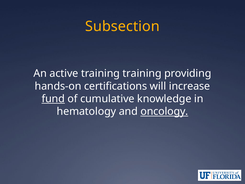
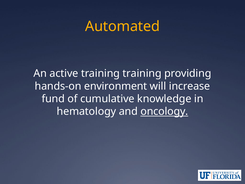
Subsection: Subsection -> Automated (123, 26)
certifications: certifications -> environment (116, 86)
fund underline: present -> none (53, 99)
